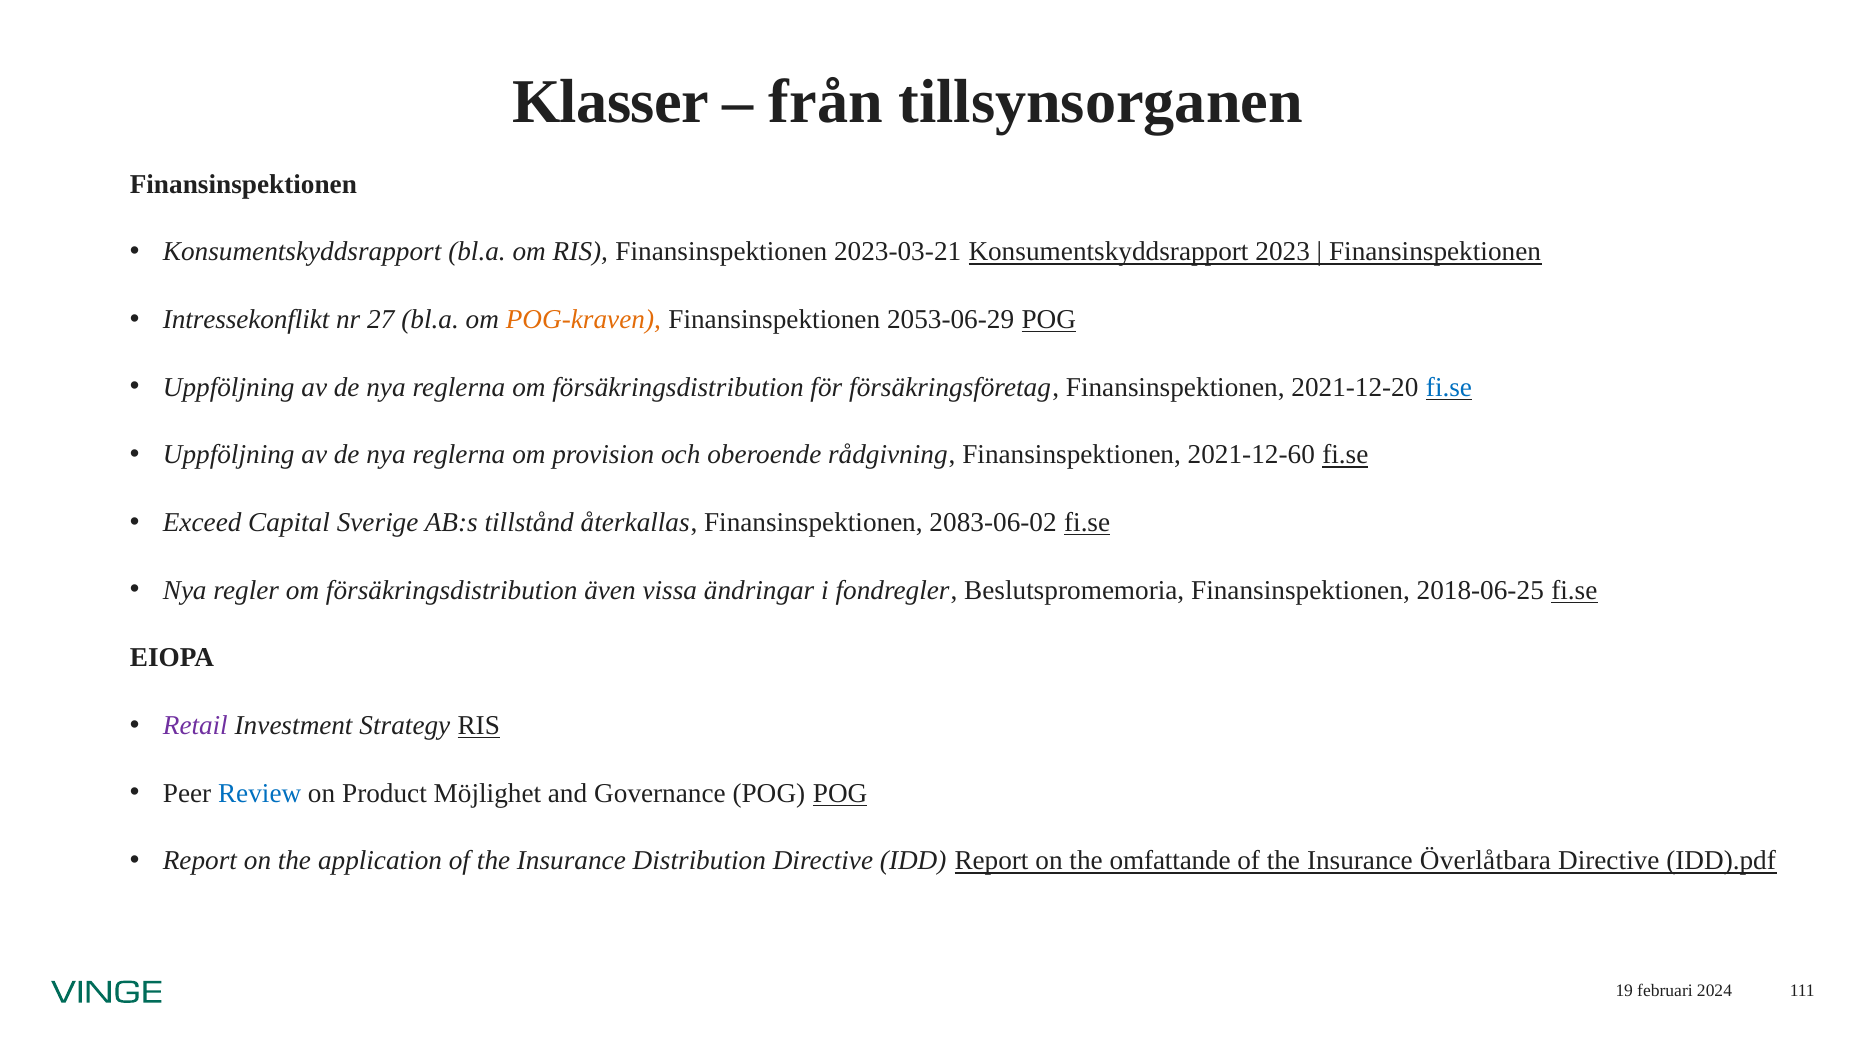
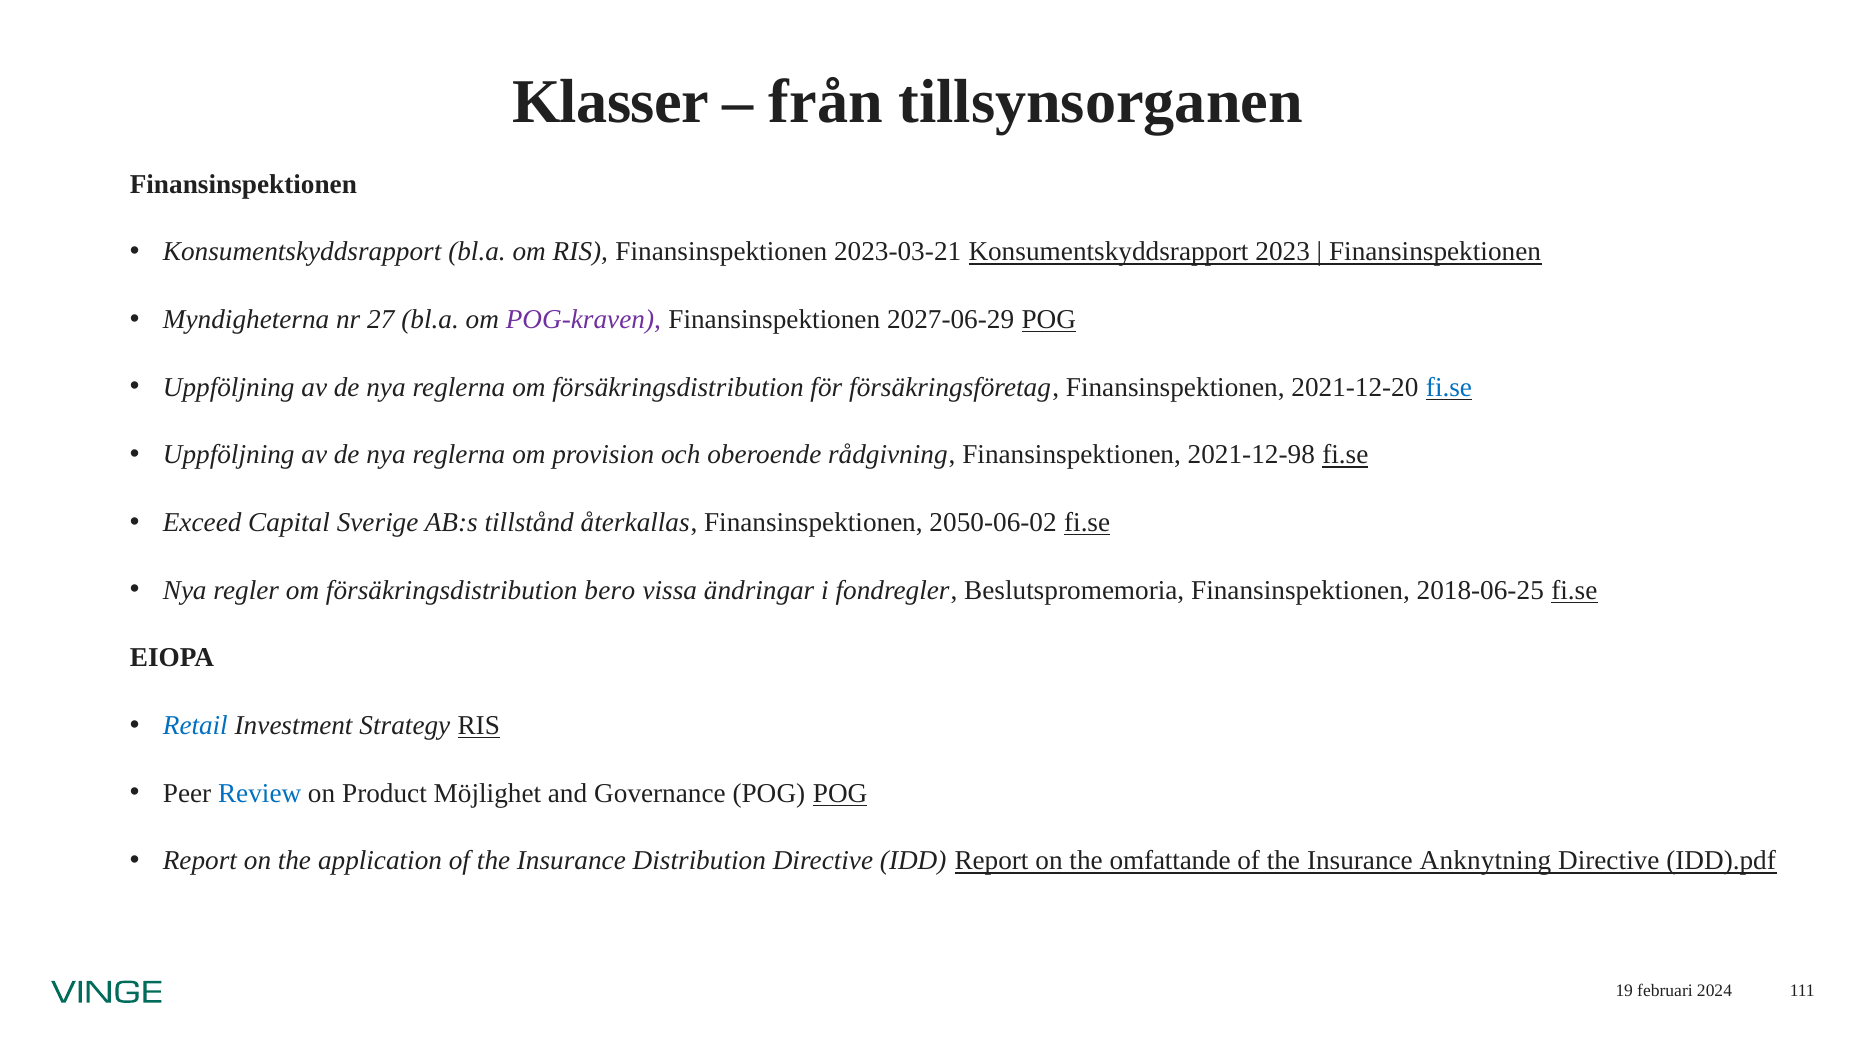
Intressekonflikt: Intressekonflikt -> Myndigheterna (246, 319)
POG-kraven colour: orange -> purple (583, 319)
2053-06-29: 2053-06-29 -> 2027-06-29 (951, 319)
2021-12-60: 2021-12-60 -> 2021-12-98 (1251, 455)
2083-06-02: 2083-06-02 -> 2050-06-02 (993, 522)
även: även -> bero (610, 590)
Retail colour: purple -> blue (195, 725)
Överlåtbara: Överlåtbara -> Anknytning (1485, 861)
